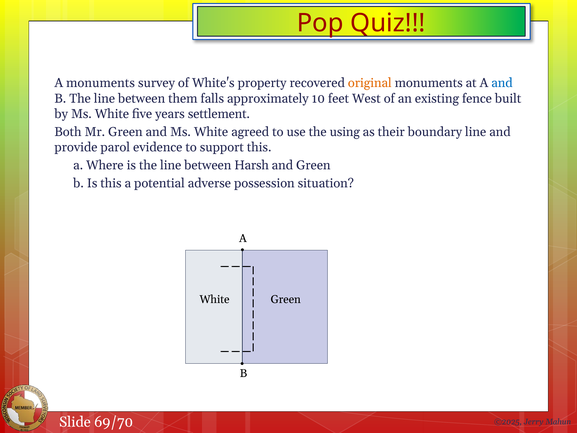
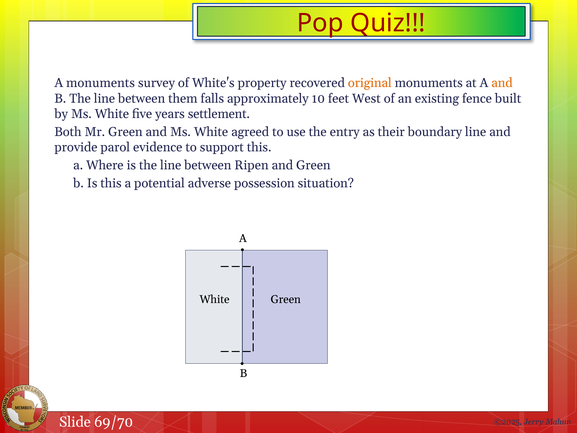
and colour: blue -> orange (502, 83)
using: using -> entry (345, 132)
Harsh: Harsh -> Ripen (252, 165)
